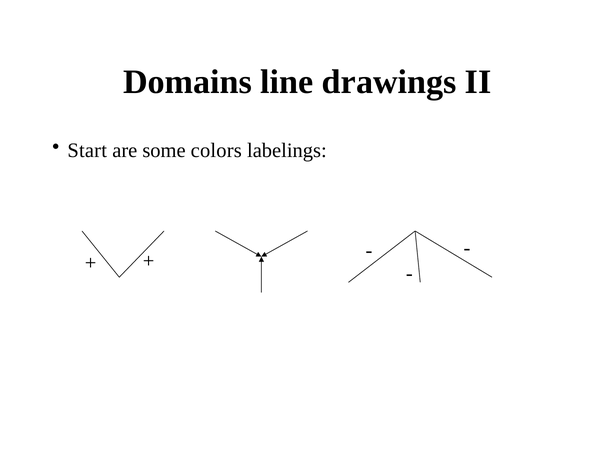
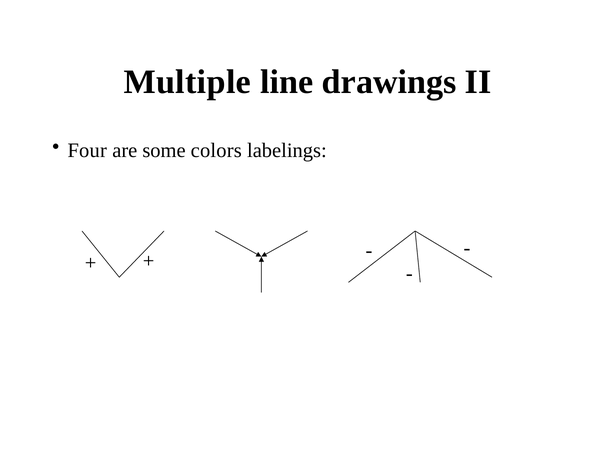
Domains: Domains -> Multiple (187, 82)
Start: Start -> Four (87, 150)
